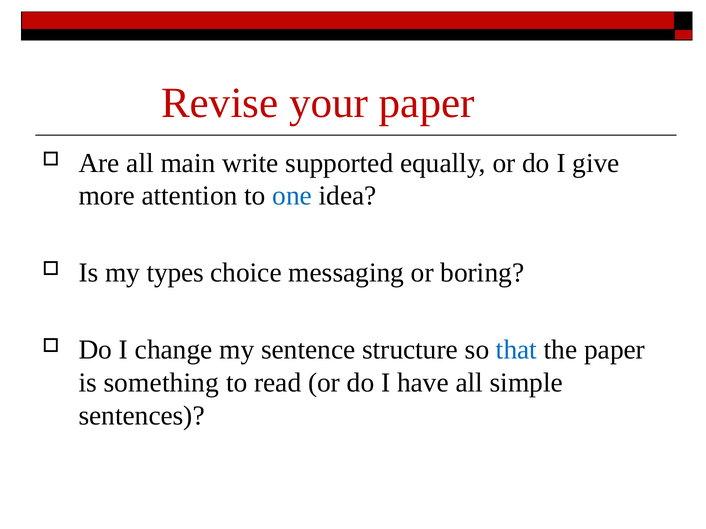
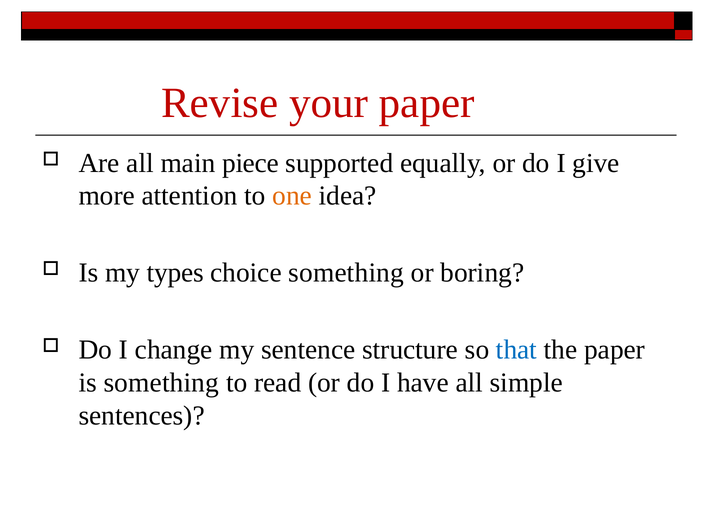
write: write -> piece (251, 163)
one colour: blue -> orange (292, 196)
choice messaging: messaging -> something (346, 273)
